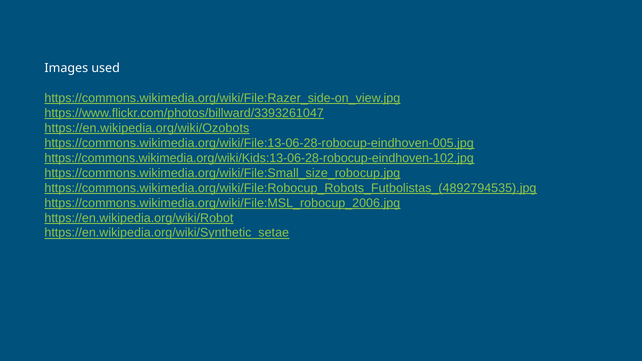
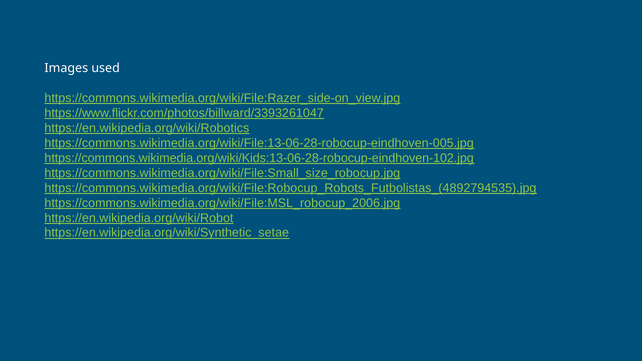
https://en.wikipedia.org/wiki/Ozobots: https://en.wikipedia.org/wiki/Ozobots -> https://en.wikipedia.org/wiki/Robotics (147, 128)
